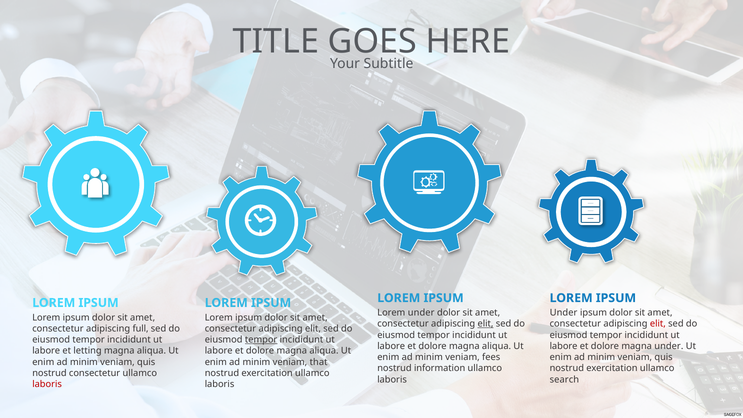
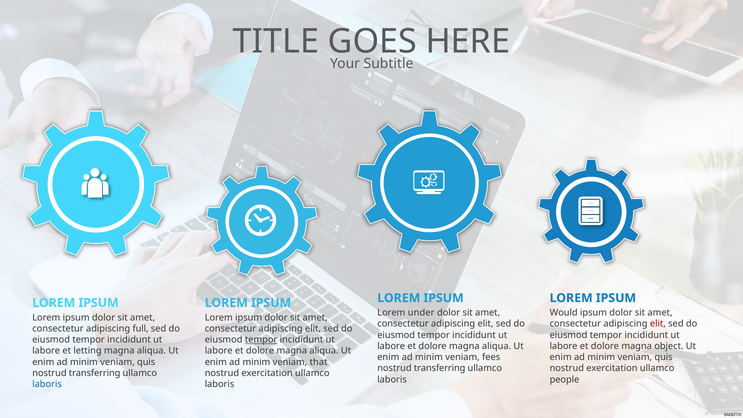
Under: Under -> Would (564, 313)
elit underline: present -> none (486, 324)
magna under: under -> object (669, 346)
information: information -> transferring (440, 368)
consectetur: consectetur -> transferring (95, 373)
search: search -> people (564, 380)
laboris colour: red -> blue (47, 384)
